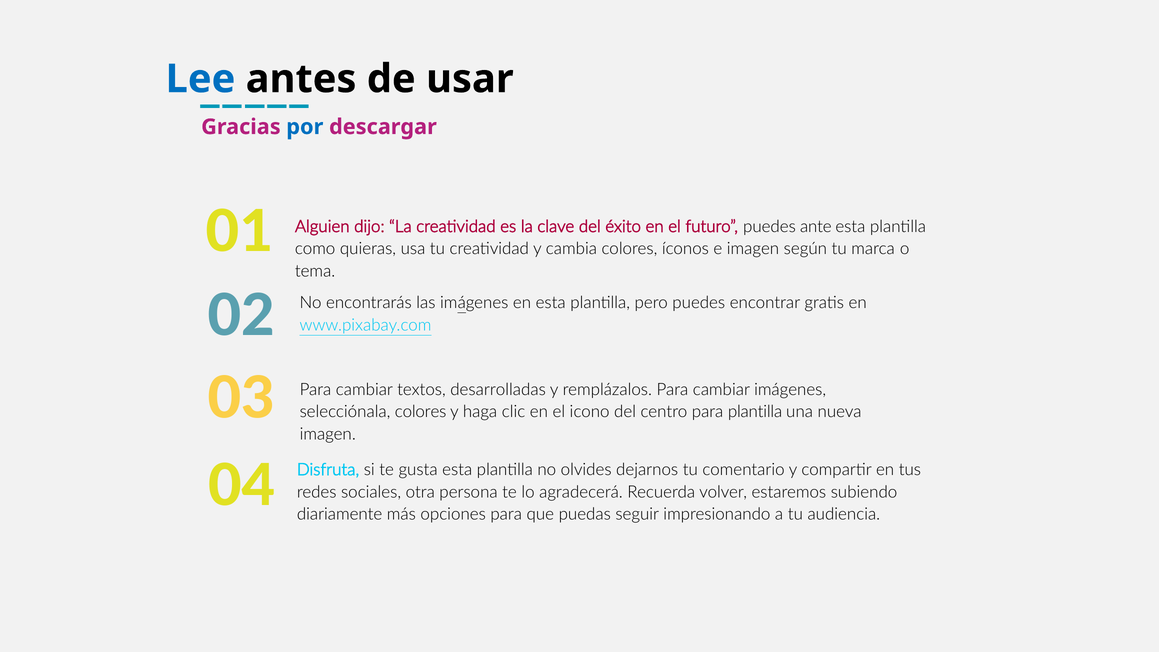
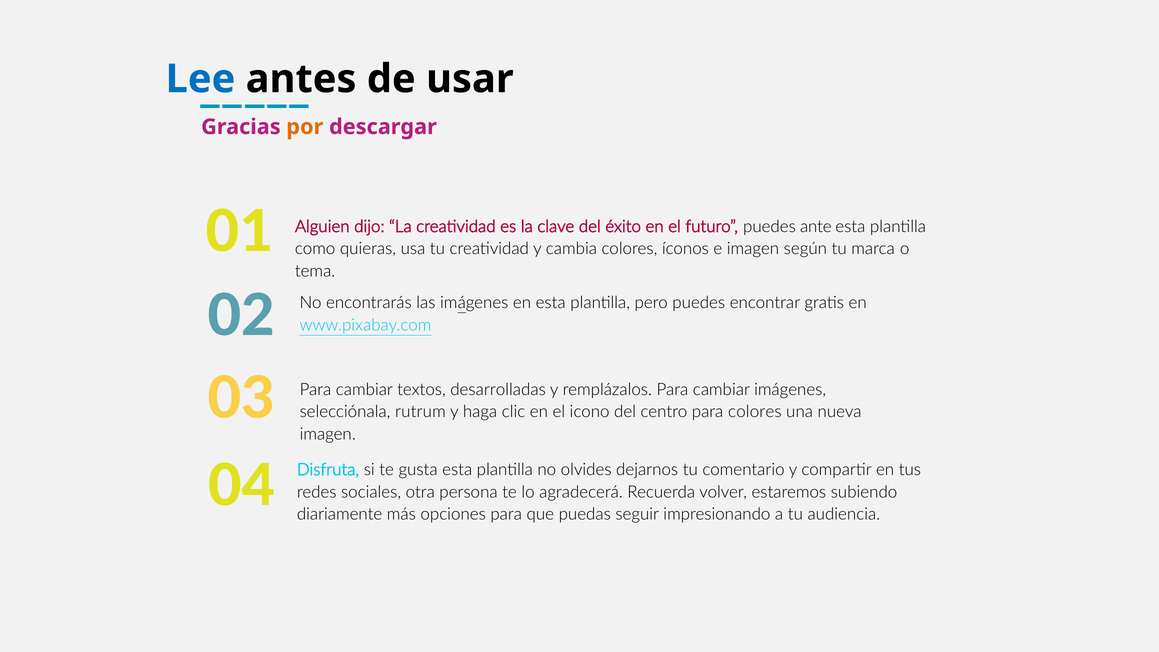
por colour: blue -> orange (305, 127)
selecciónala colores: colores -> rutrum (420, 412)
para plantilla: plantilla -> colores (755, 412)
